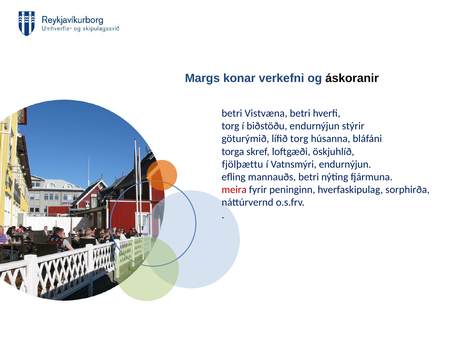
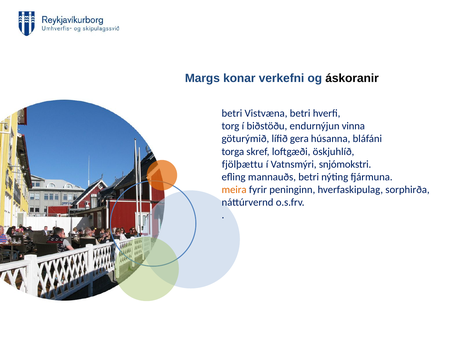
stýrir: stýrir -> vinna (353, 126)
lífið torg: torg -> gera (299, 139)
Vatnsmýri endurnýjun: endurnýjun -> snjómokstri (345, 164)
meira colour: red -> orange (234, 190)
